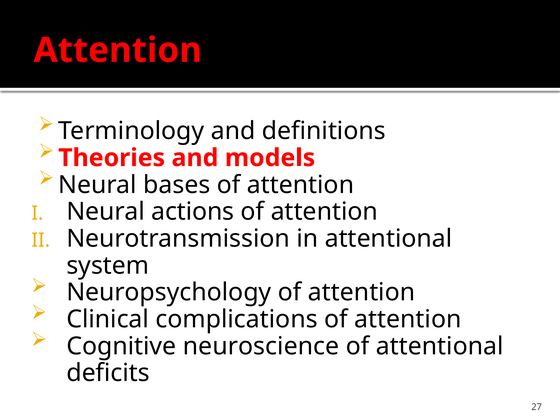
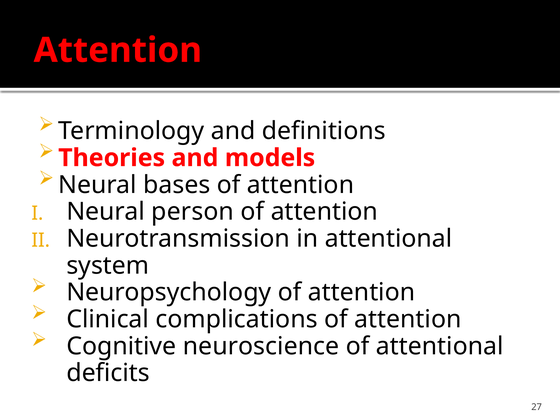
actions: actions -> person (193, 212)
